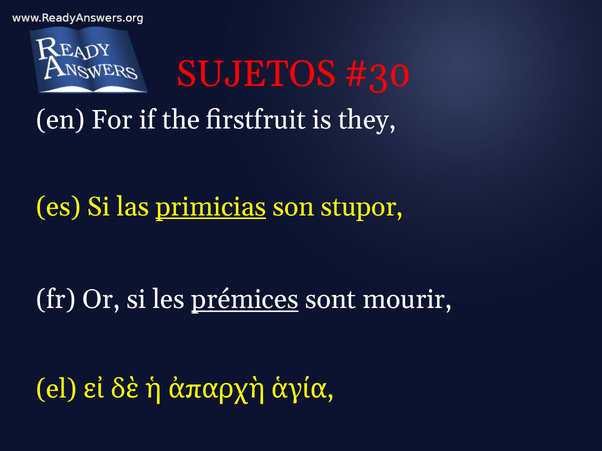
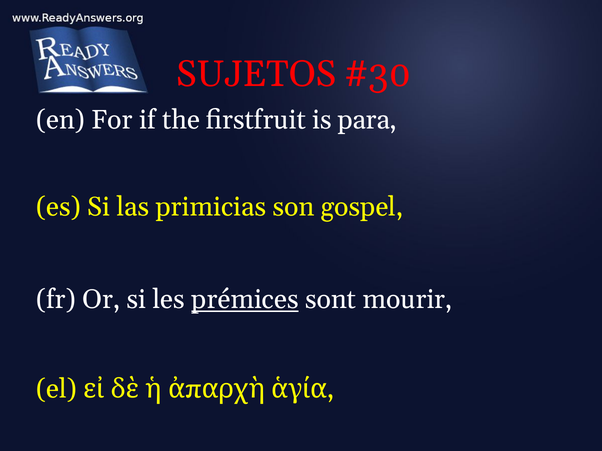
they: they -> para (367, 120)
primicias underline: present -> none (211, 207)
stupor: stupor -> gospel (362, 207)
